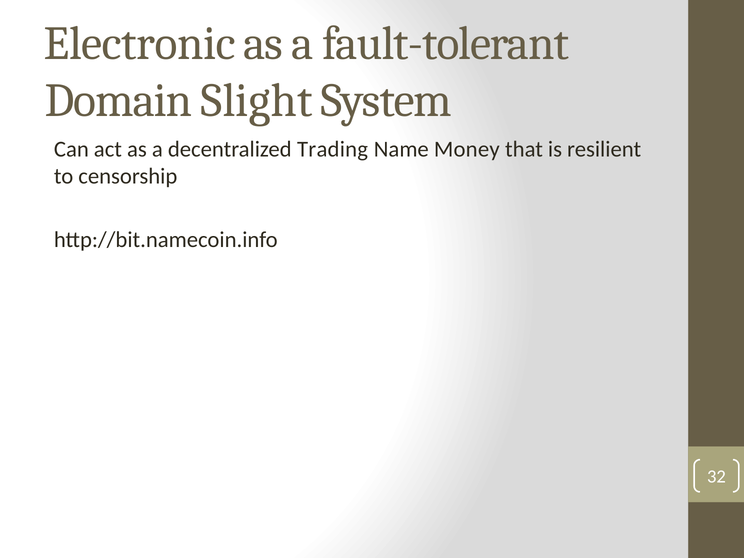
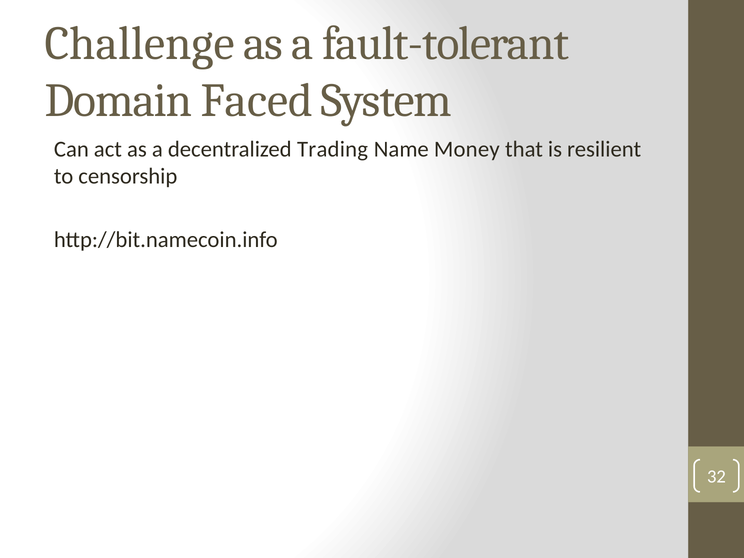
Electronic: Electronic -> Challenge (140, 44)
Slight: Slight -> Faced (257, 101)
